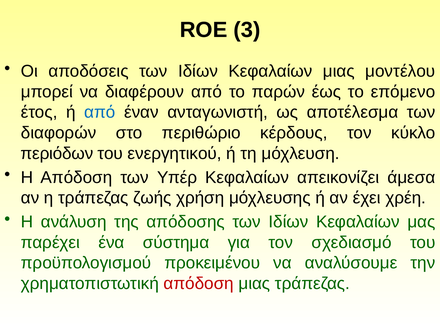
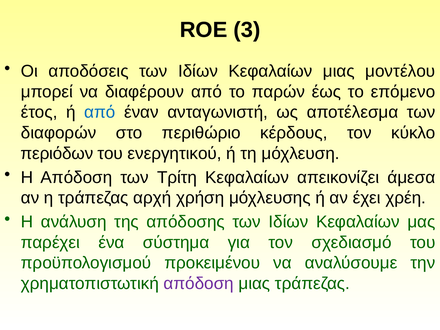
Υπέρ: Υπέρ -> Τρίτη (177, 177)
ζωής: ζωής -> αρχή (152, 198)
απόδοση colour: red -> purple (199, 284)
